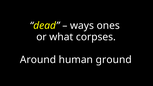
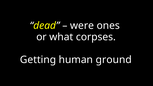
ways: ways -> were (82, 26)
Around: Around -> Getting (38, 60)
